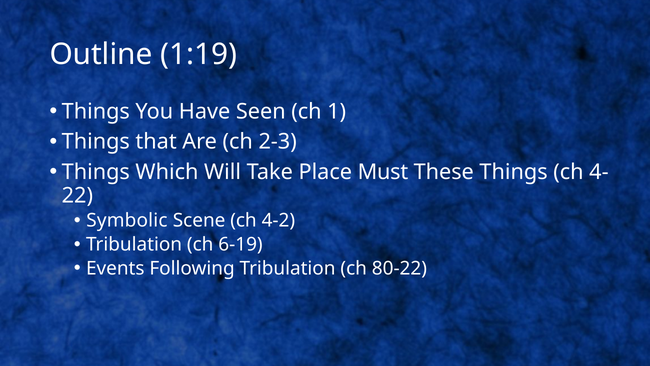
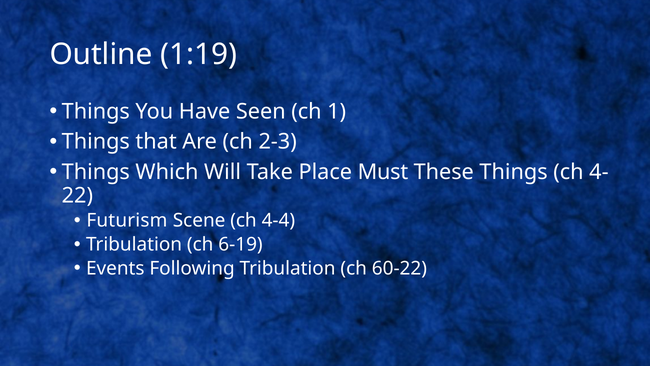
Symbolic: Symbolic -> Futurism (127, 220)
4-2: 4-2 -> 4-4 (278, 220)
80-22: 80-22 -> 60-22 (399, 268)
